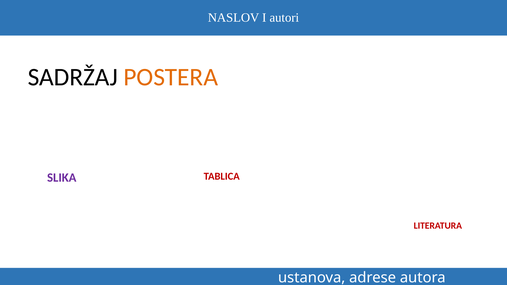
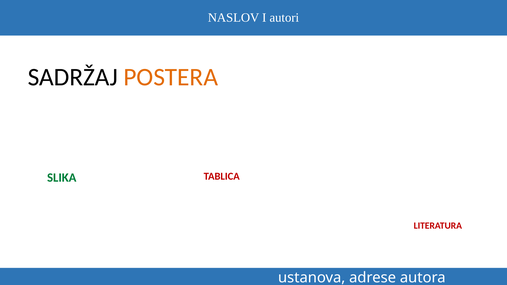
SLIKA colour: purple -> green (62, 178)
